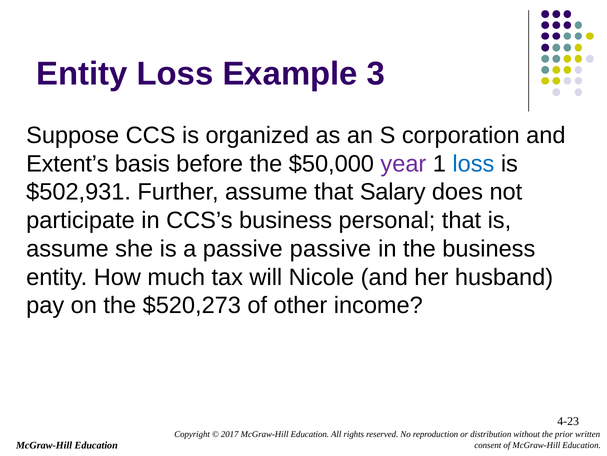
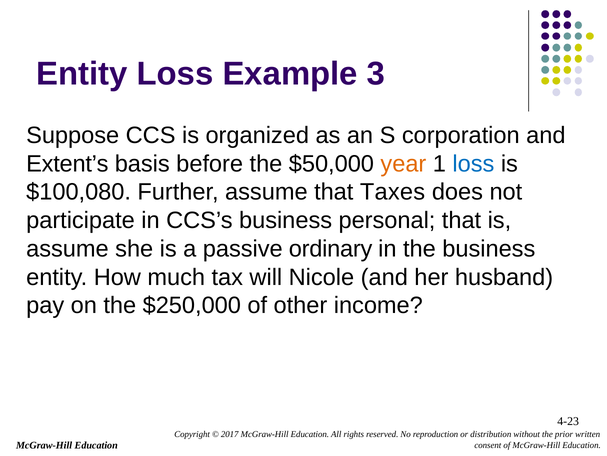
year colour: purple -> orange (403, 163)
$502,931: $502,931 -> $100,080 (79, 192)
Salary: Salary -> Taxes (393, 192)
passive passive: passive -> ordinary (331, 248)
$520,273: $520,273 -> $250,000 (192, 305)
